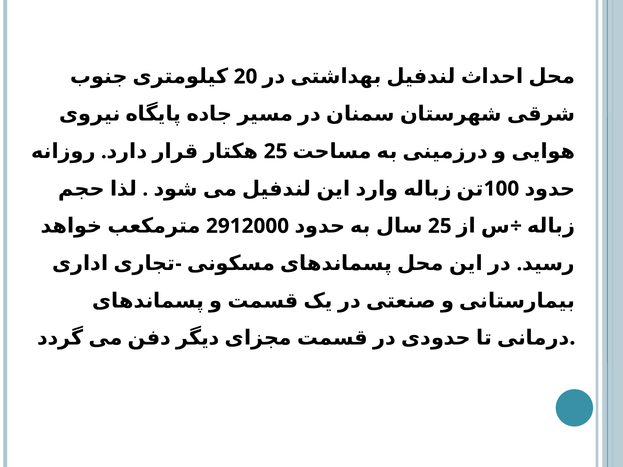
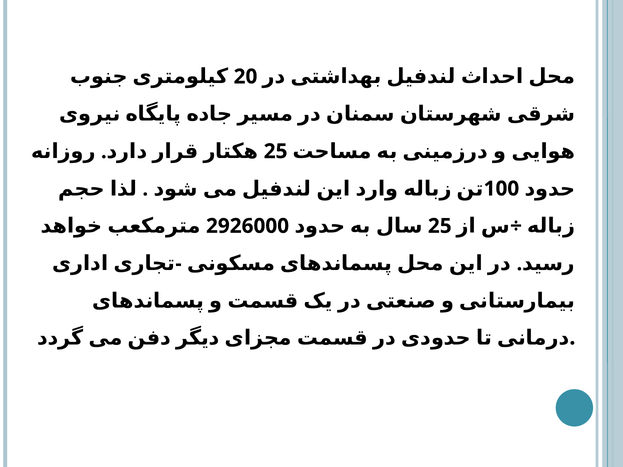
2912000: 2912000 -> 2926000 (248, 226)
